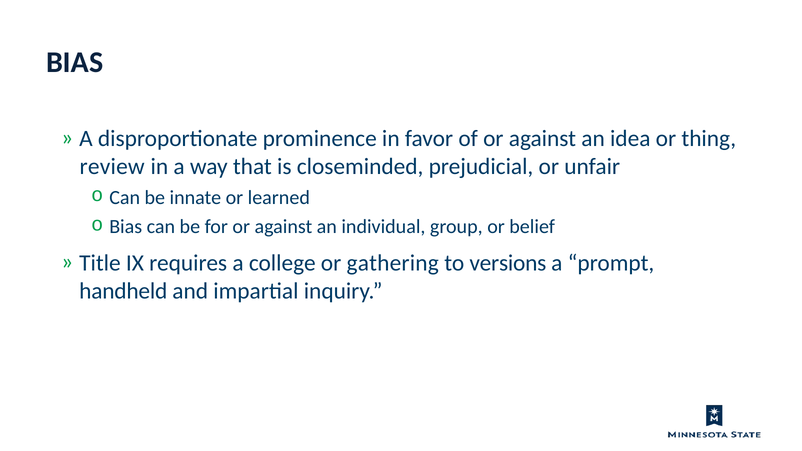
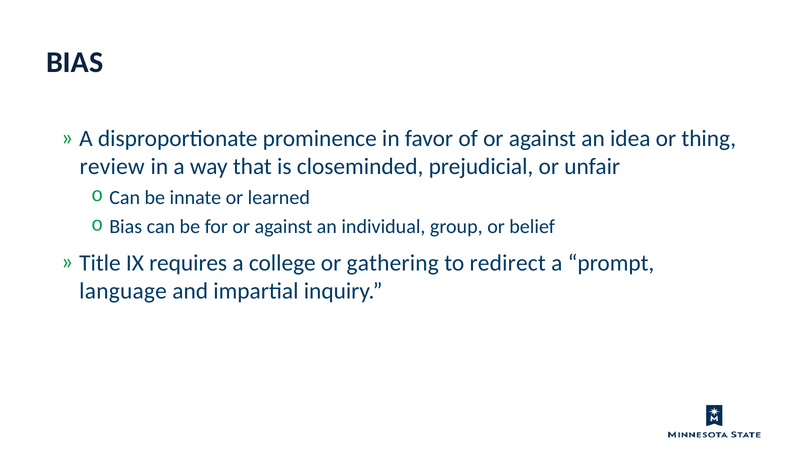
versions: versions -> redirect (508, 263)
handheld: handheld -> language (123, 291)
